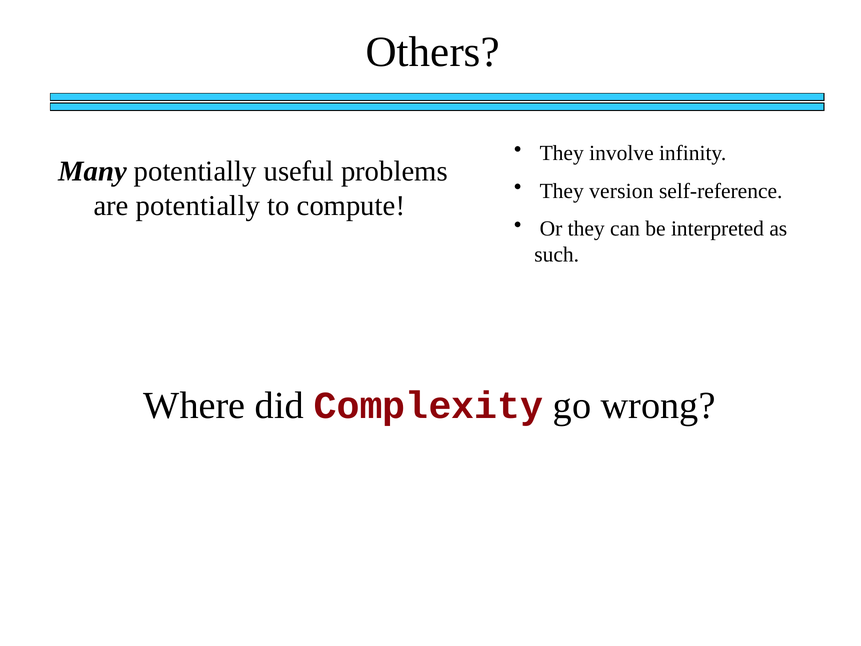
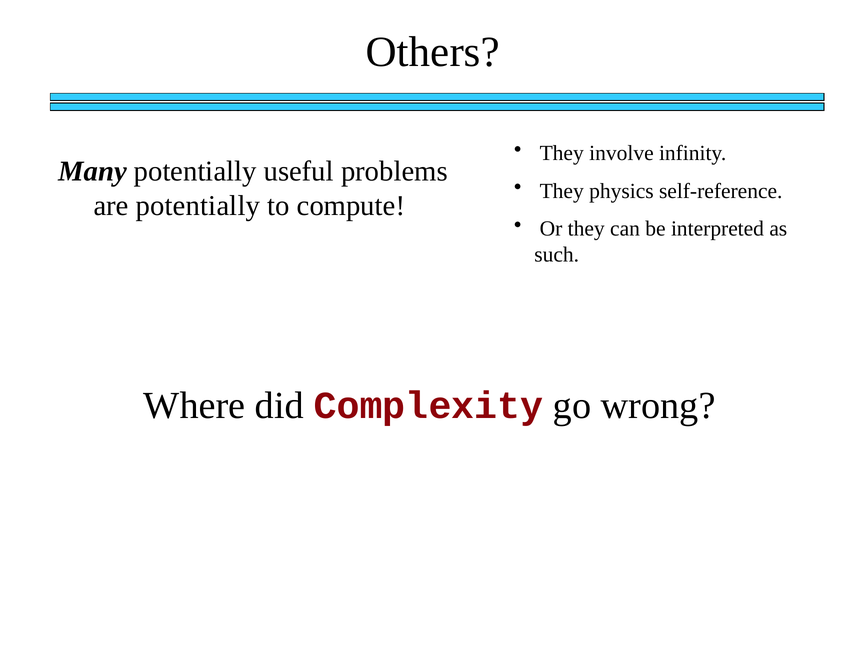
version: version -> physics (621, 191)
